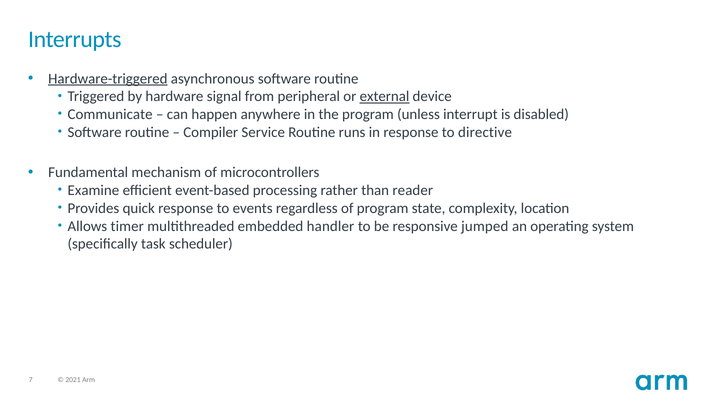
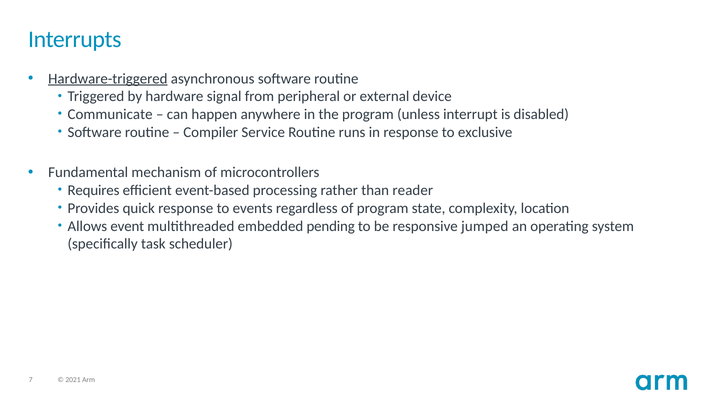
external underline: present -> none (385, 97)
directive: directive -> exclusive (485, 132)
Examine: Examine -> Requires (93, 190)
timer: timer -> event (127, 226)
handler: handler -> pending (331, 226)
